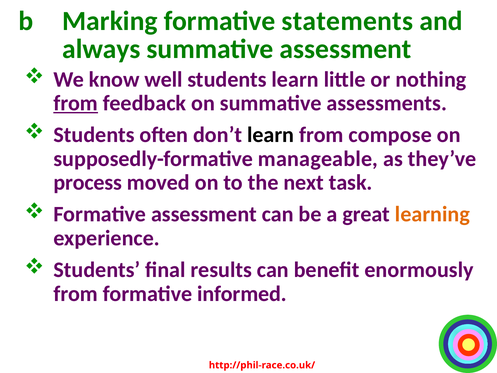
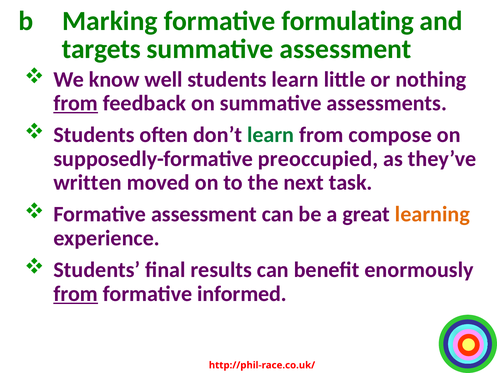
statements: statements -> formulating (348, 21)
always: always -> targets (101, 49)
learn colour: black -> green (271, 135)
manageable: manageable -> preoccupied (318, 159)
process: process -> written (88, 183)
from underline: none -> present (76, 294)
